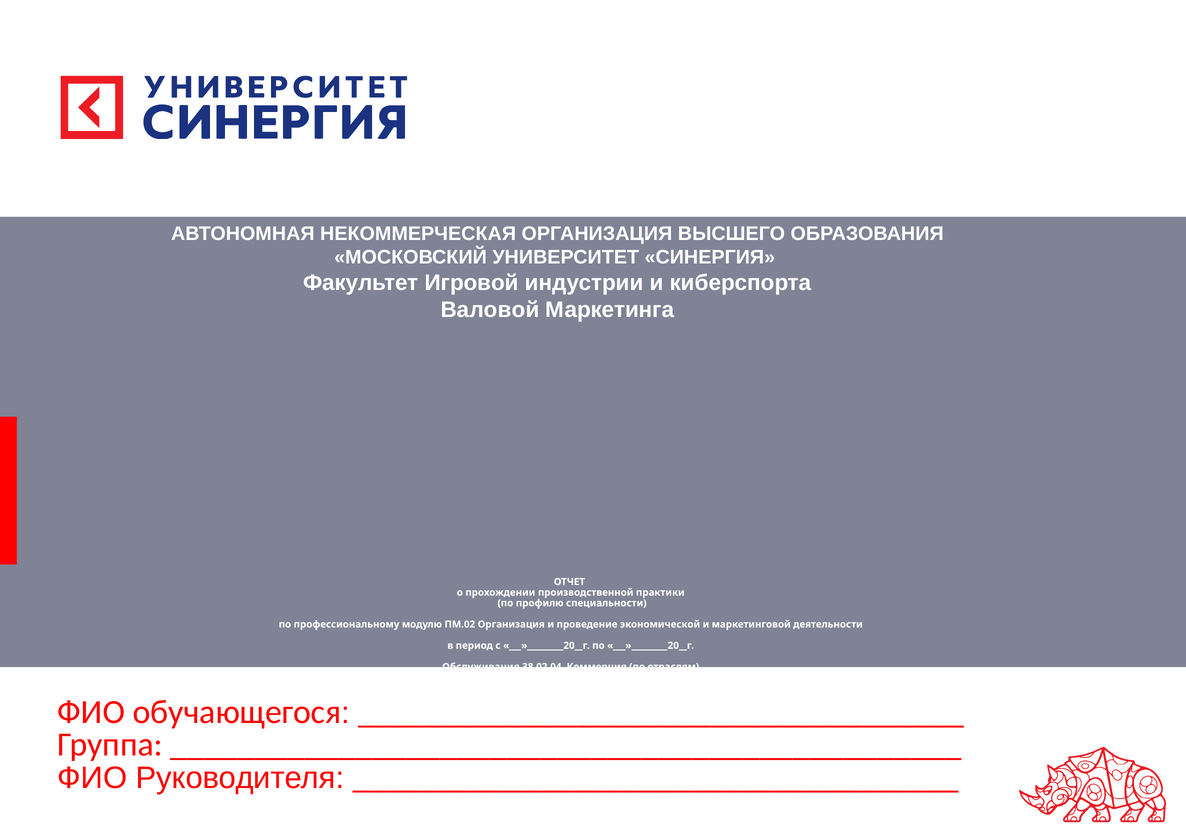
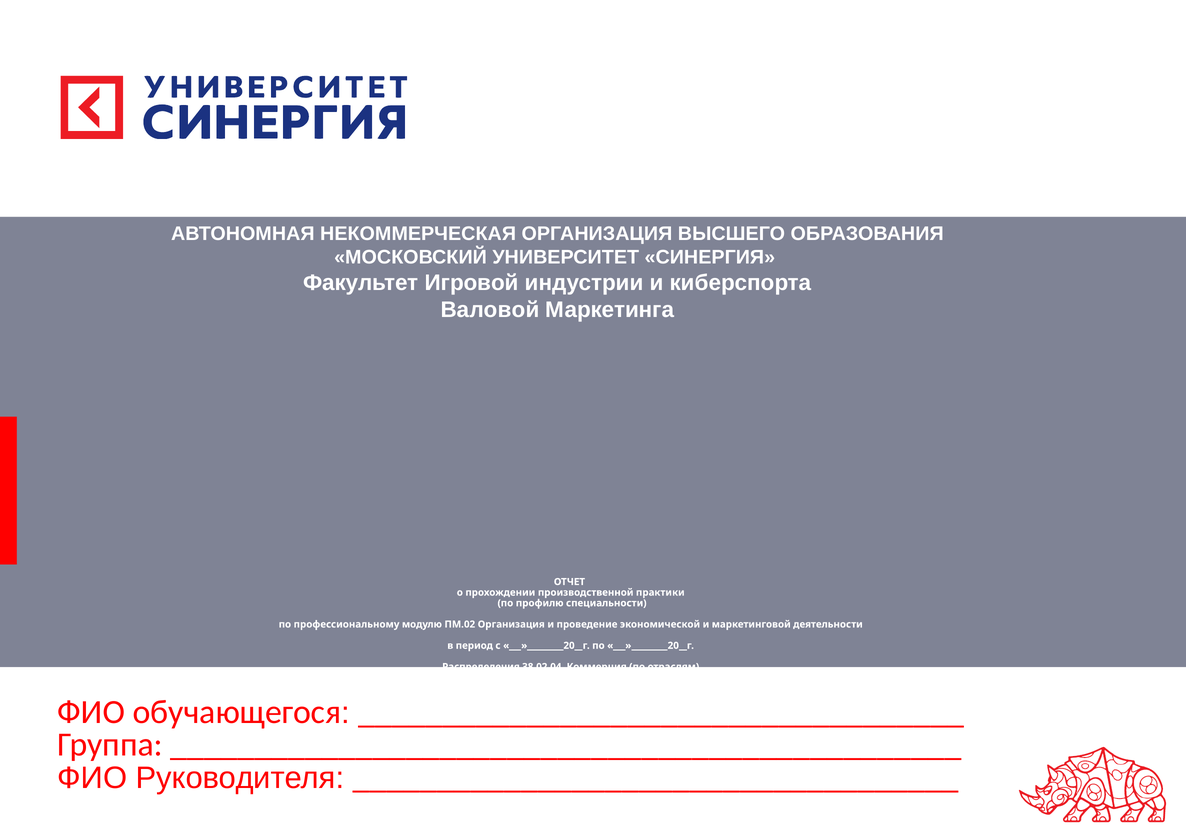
Обслуживания: Обслуживания -> Распределения (481, 667)
